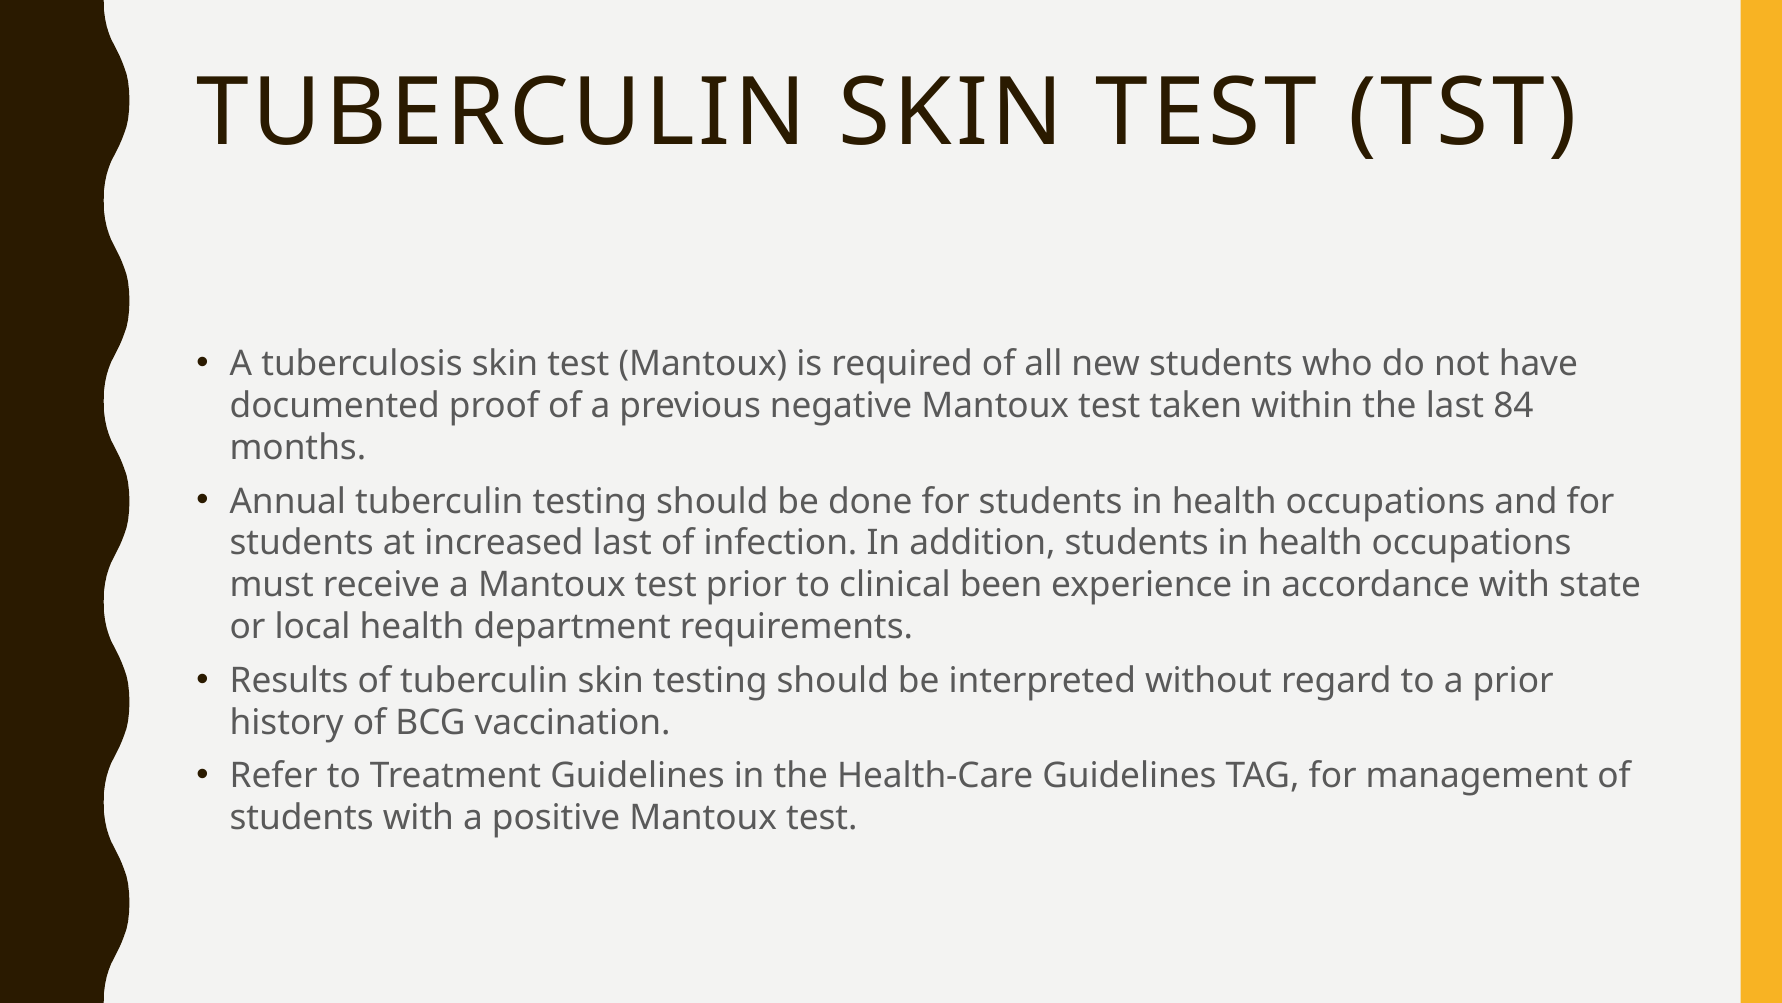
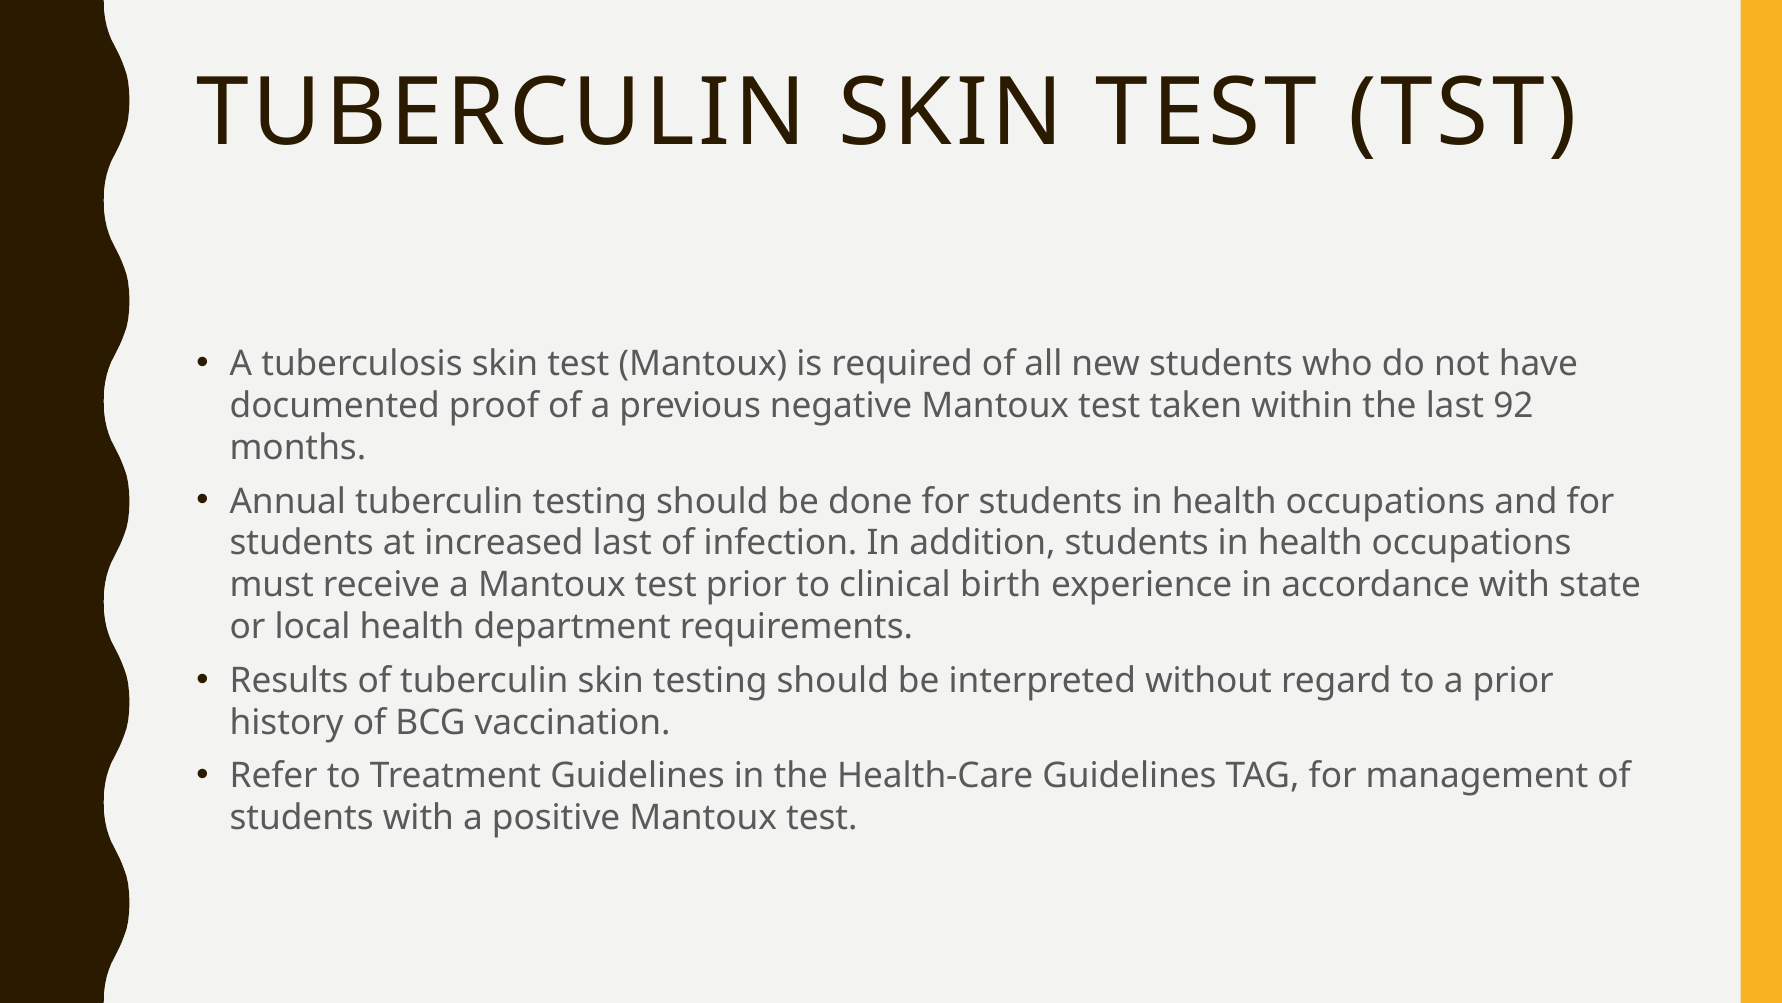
84: 84 -> 92 (1513, 406)
been: been -> birth (1001, 585)
